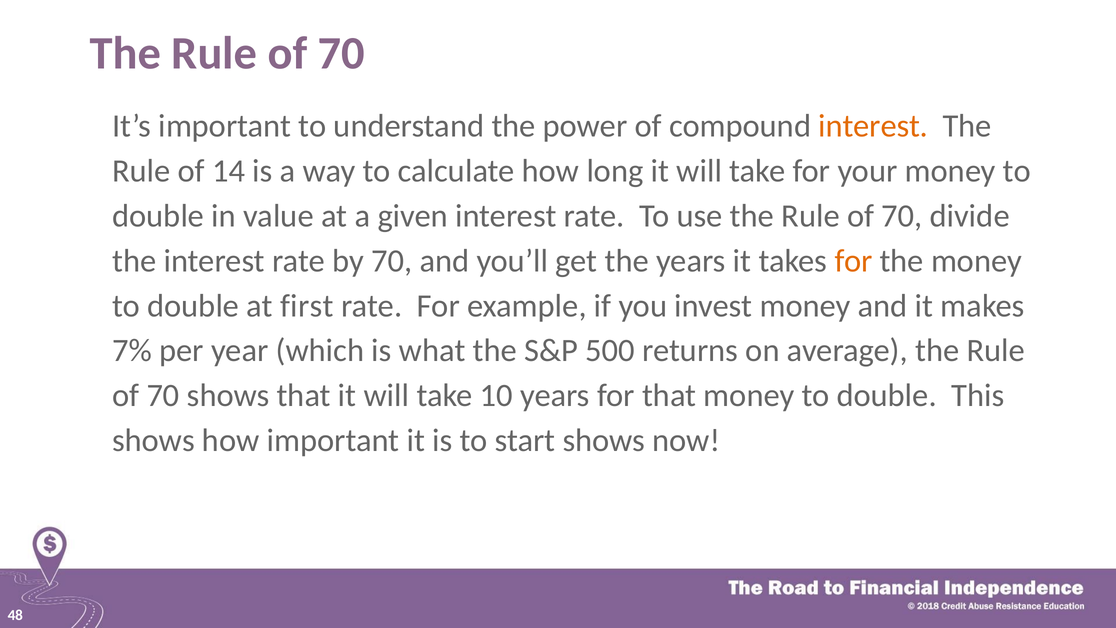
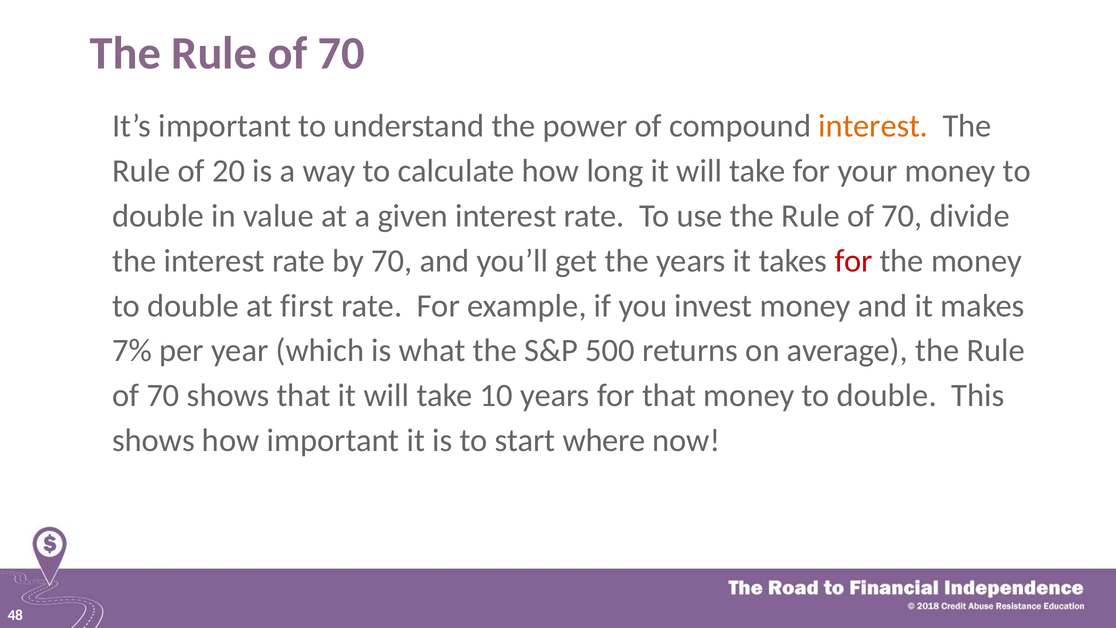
14: 14 -> 20 (229, 171)
for colour: orange -> red (854, 261)
start shows: shows -> where (604, 440)
